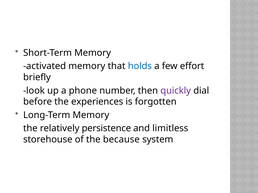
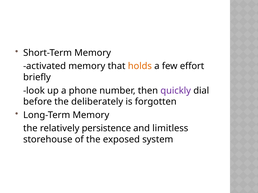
holds colour: blue -> orange (140, 66)
experiences: experiences -> deliberately (97, 102)
because: because -> exposed (121, 140)
